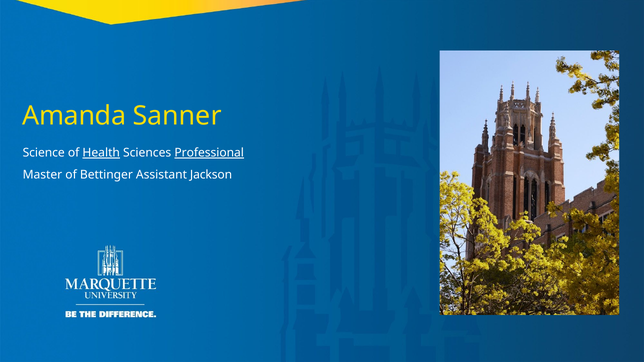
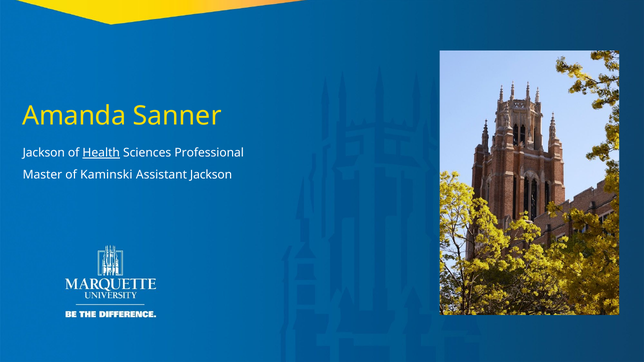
Science: Science -> Jackson (44, 153)
Professional underline: present -> none (209, 153)
Bettinger: Bettinger -> Kaminski (106, 175)
